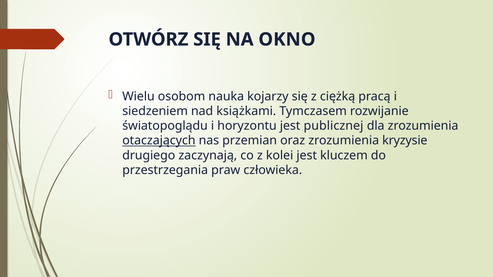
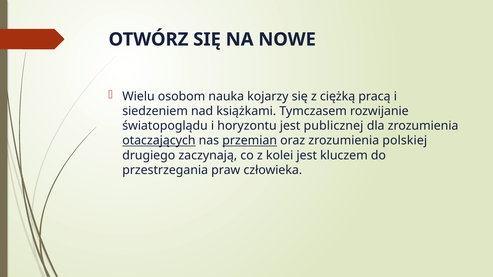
OKNO: OKNO -> NOWE (287, 39)
przemian underline: none -> present (250, 141)
kryzysie: kryzysie -> polskiej (405, 141)
